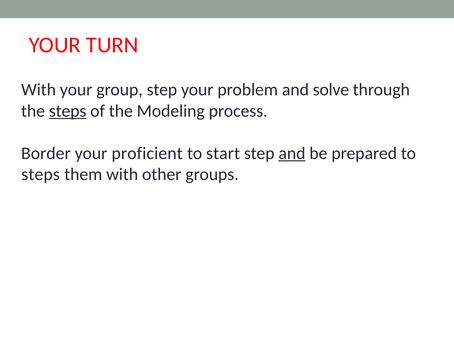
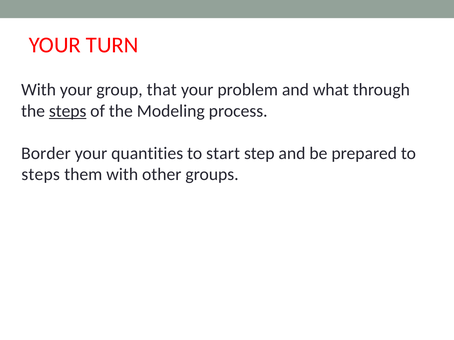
group step: step -> that (162, 90)
solve: solve -> what (331, 90)
proficient: proficient -> quantities (147, 154)
and underline: present -> none (292, 154)
